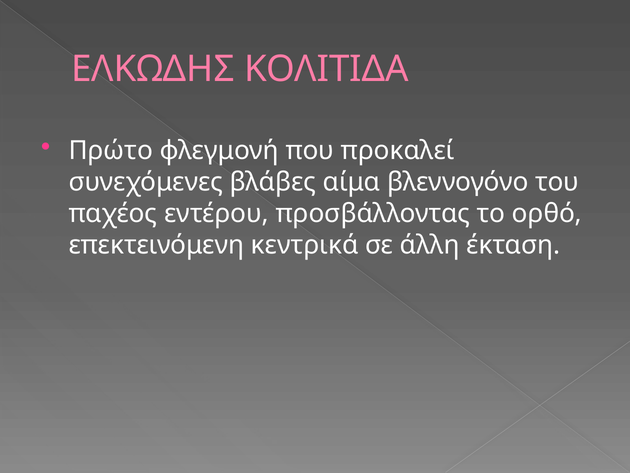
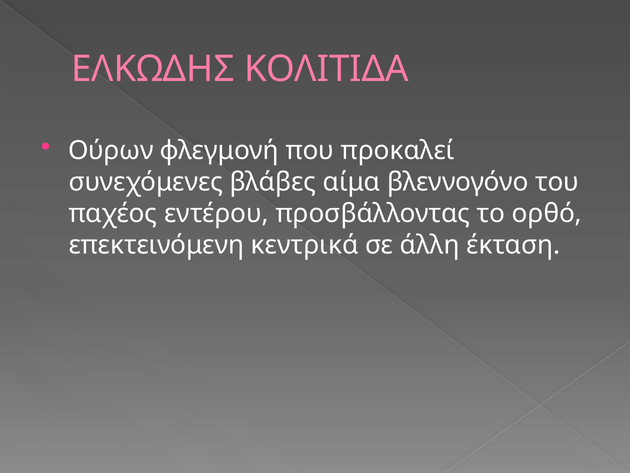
Πρώτο: Πρώτο -> Ούρων (111, 150)
